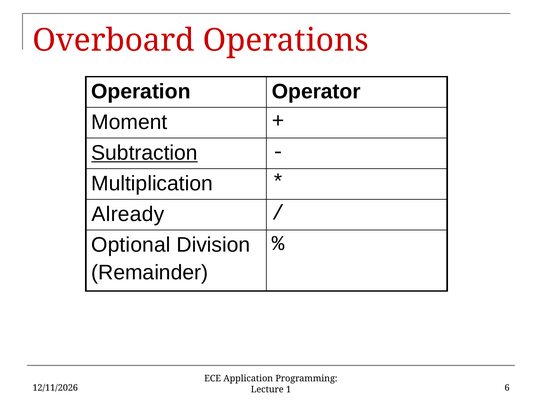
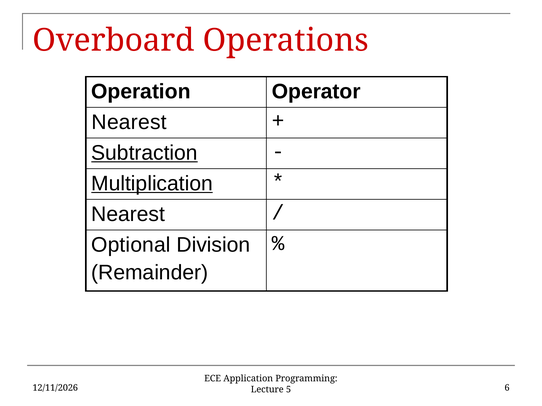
Moment: Moment -> Nearest (129, 122)
Multiplication underline: none -> present (152, 184)
Already: Already -> Nearest (128, 214)
1: 1 -> 5 (289, 390)
